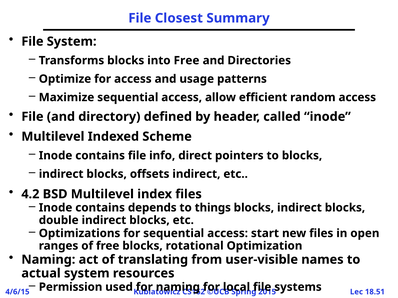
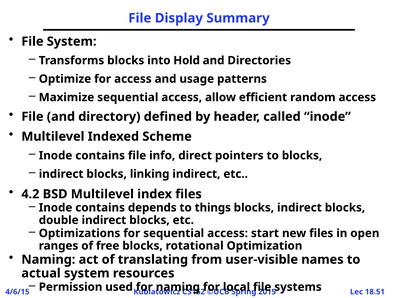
Closest: Closest -> Display (179, 18)
into Free: Free -> Hold (187, 61)
offsets: offsets -> linking (150, 174)
